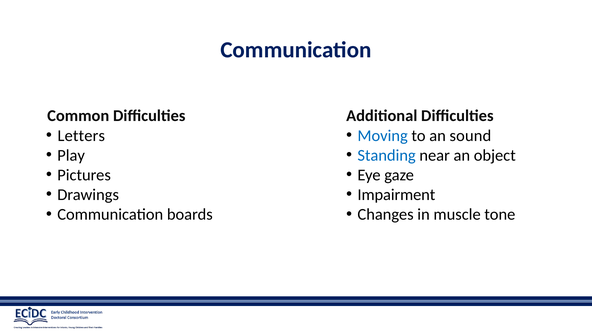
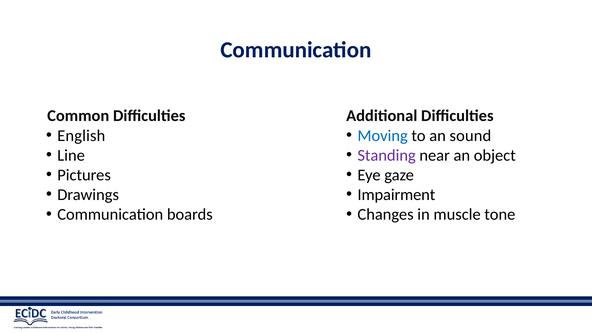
Letters: Letters -> English (81, 136)
Play: Play -> Line (71, 155)
Standing colour: blue -> purple (387, 155)
